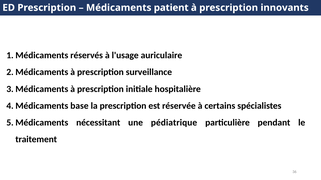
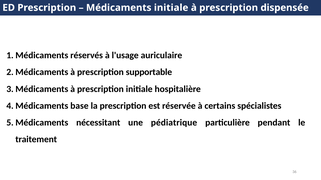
Médicaments patient: patient -> initiale (171, 8)
innovants: innovants -> dispensée (285, 8)
surveillance: surveillance -> supportable (149, 72)
